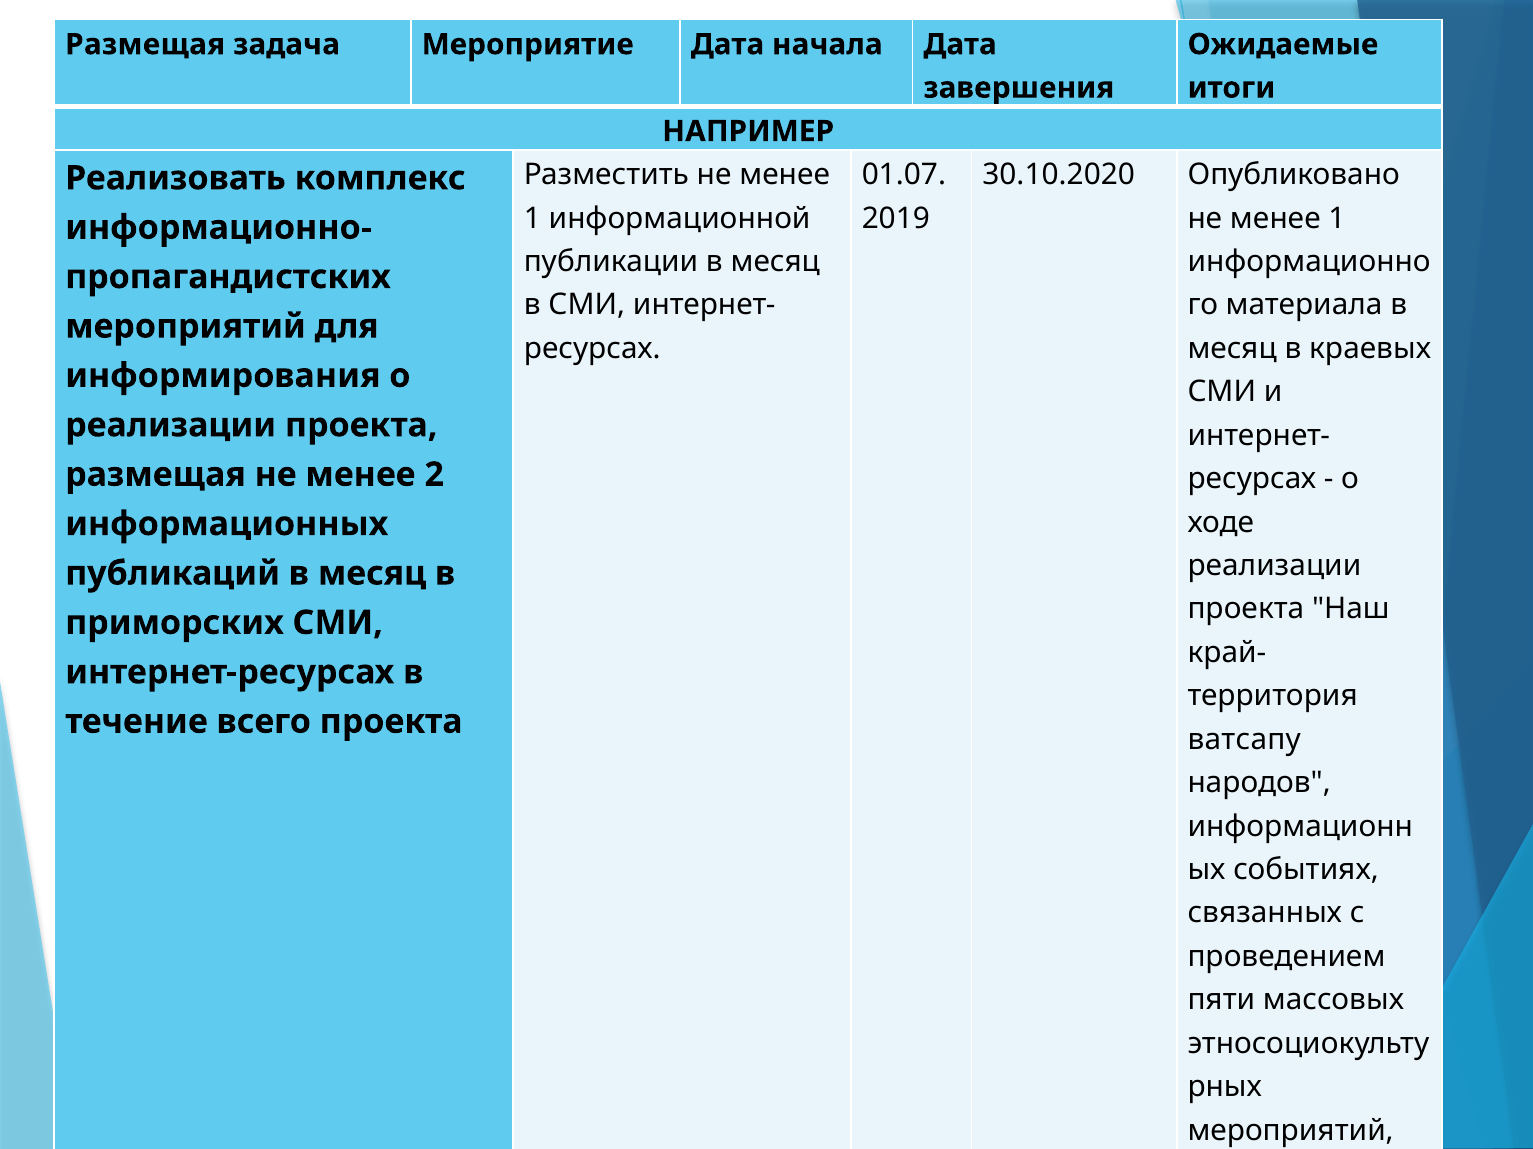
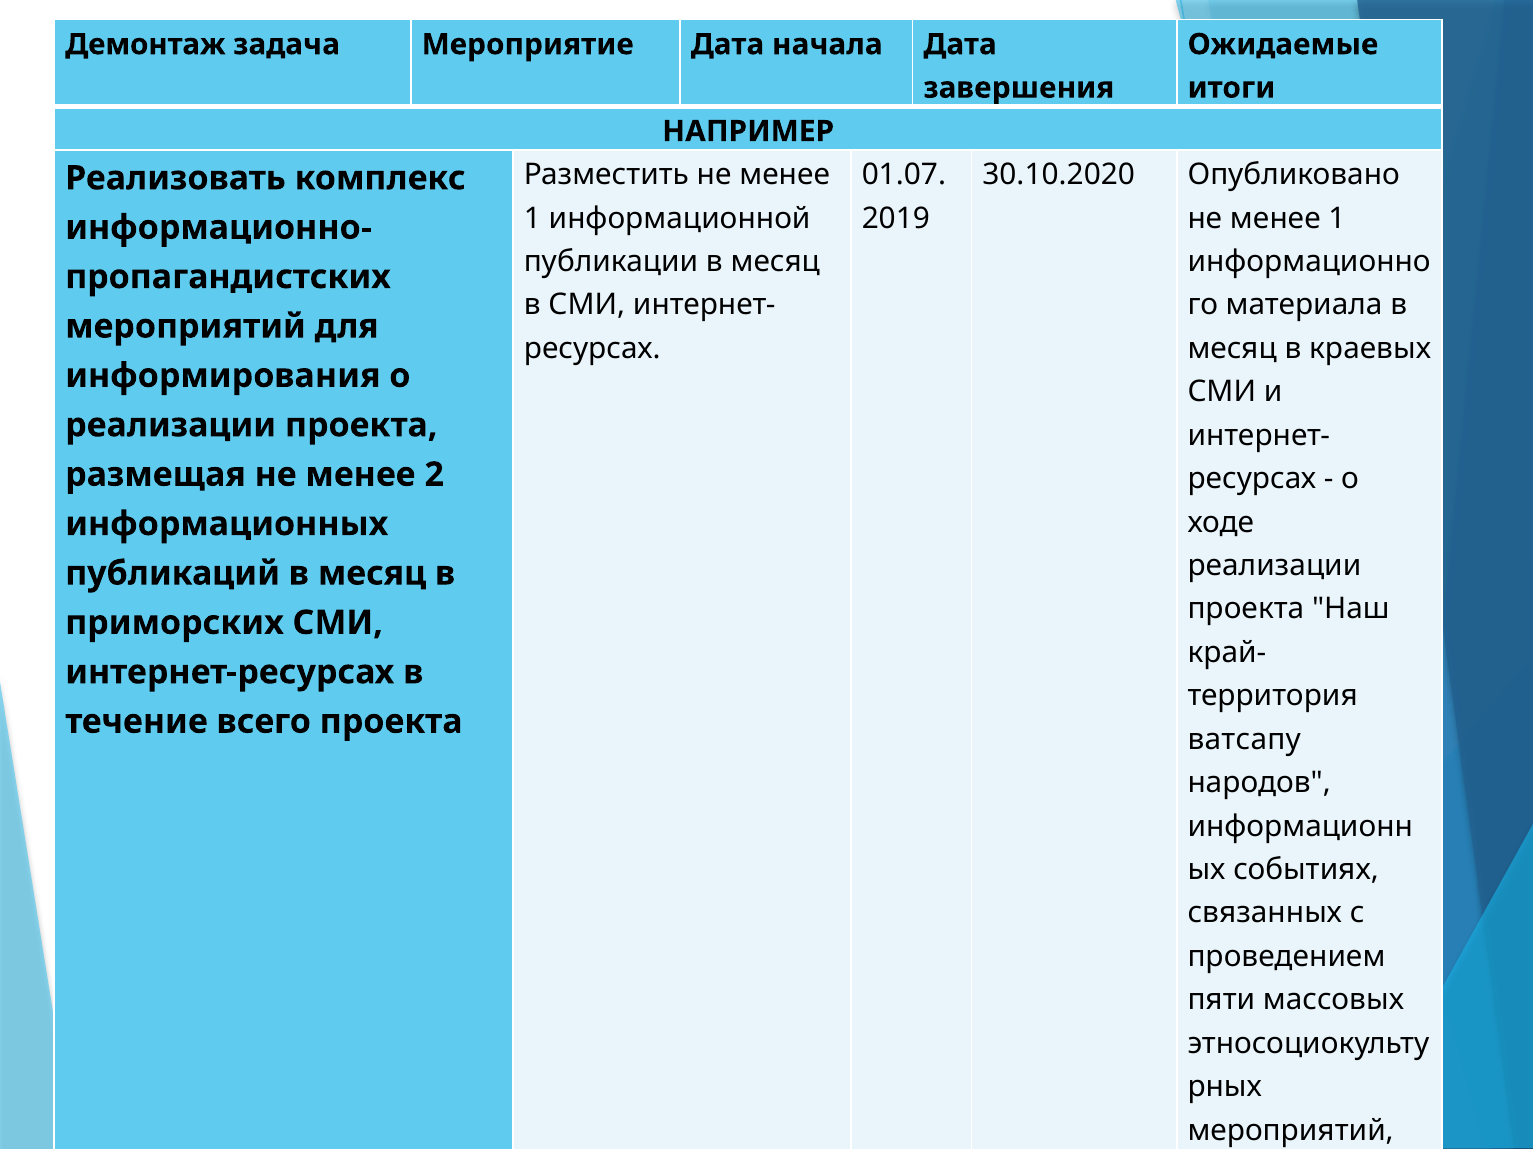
Размещая: Размещая -> Демонтаж (145, 44)
